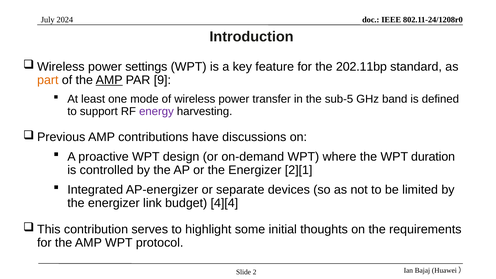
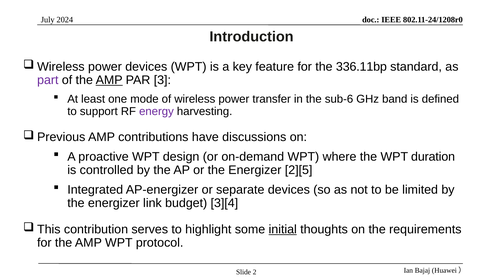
power settings: settings -> devices (146, 67)
202.11bp: 202.11bp -> 336.11bp (361, 67)
part colour: orange -> purple (48, 80)
9: 9 -> 3 (162, 80)
sub-5: sub-5 -> sub-6 (339, 99)
2][1: 2][1 -> 2][5 (299, 170)
4][4: 4][4 -> 3][4 (224, 203)
initial underline: none -> present (283, 229)
